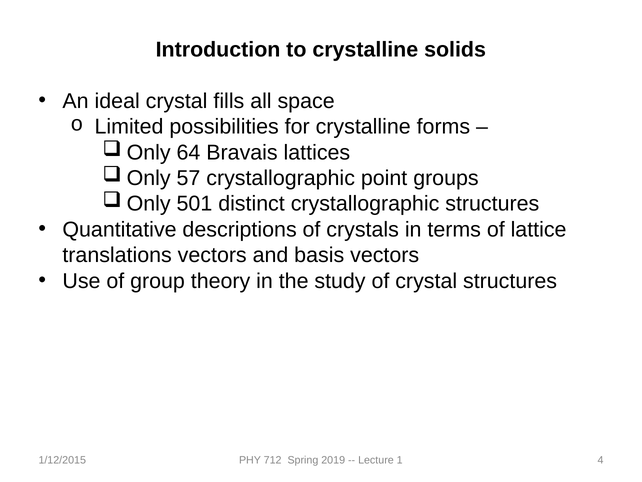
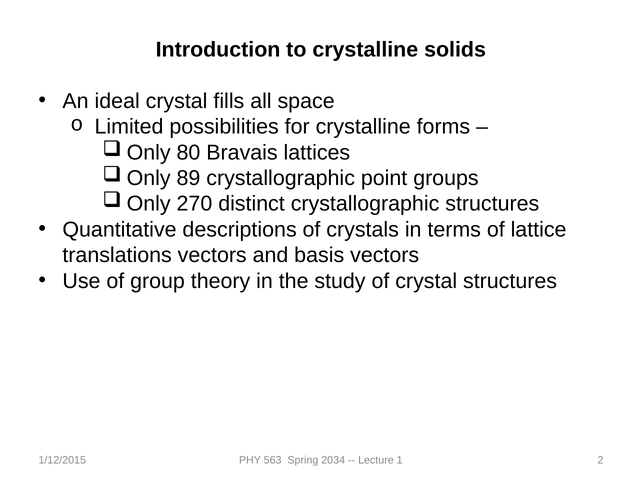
64: 64 -> 80 (188, 152)
57: 57 -> 89 (188, 178)
501: 501 -> 270 (194, 204)
712: 712 -> 563 (273, 460)
2019: 2019 -> 2034 (333, 460)
4: 4 -> 2 (601, 460)
